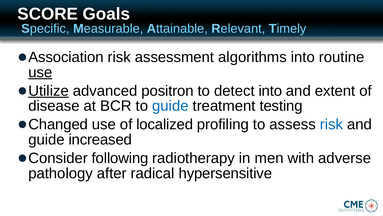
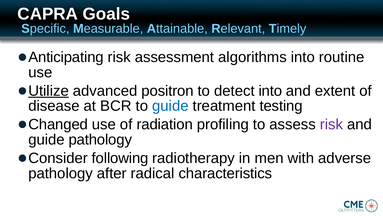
SCORE: SCORE -> CAPRA (48, 14)
Association: Association -> Anticipating (66, 57)
use underline: present -> none (40, 72)
localized: localized -> radiation (165, 124)
risk colour: blue -> purple (331, 124)
guide increased: increased -> pathology (100, 139)
hypersensitive: hypersensitive -> characteristics (225, 173)
